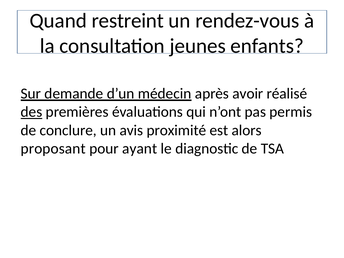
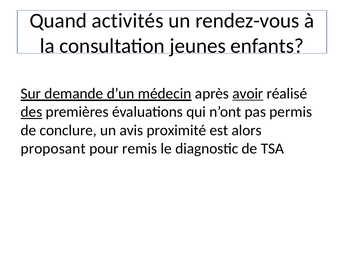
restreint: restreint -> activités (128, 21)
avoir underline: none -> present (248, 94)
ayant: ayant -> remis (140, 149)
